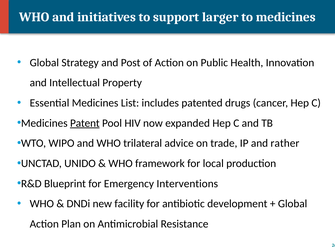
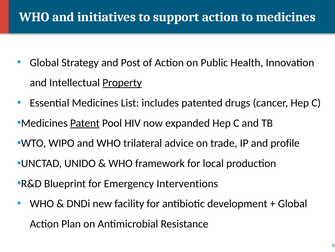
support larger: larger -> action (220, 17)
Property underline: none -> present (122, 83)
rather: rather -> profile (285, 143)
